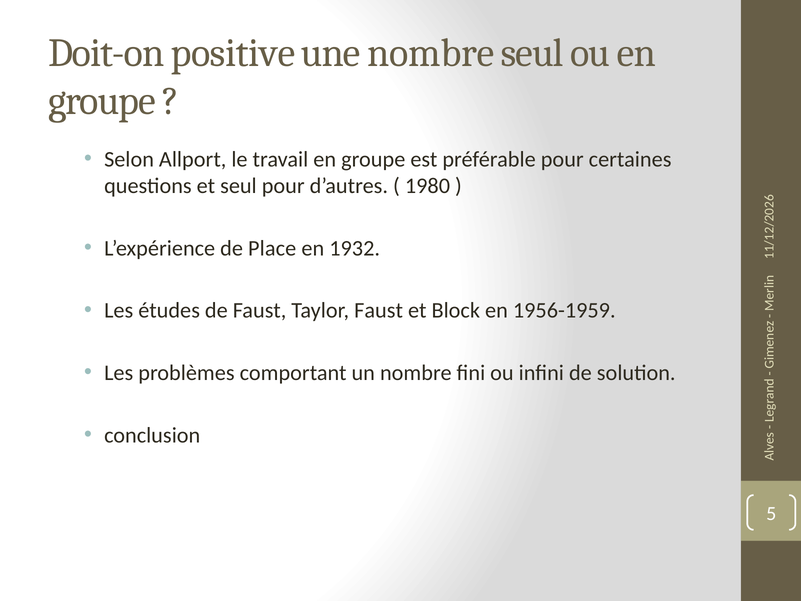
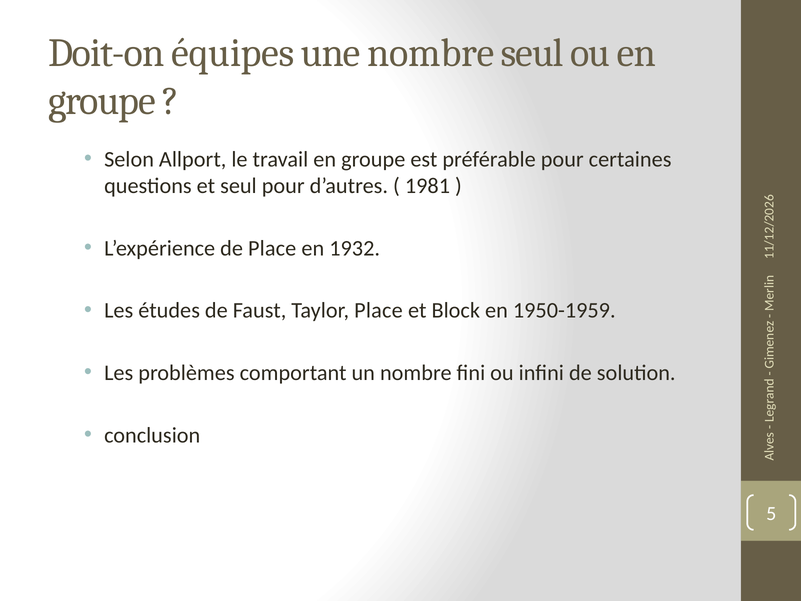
positive: positive -> équipes (233, 53)
1980: 1980 -> 1981 (427, 186)
Taylor Faust: Faust -> Place (378, 310)
1956-1959: 1956-1959 -> 1950-1959 (564, 310)
